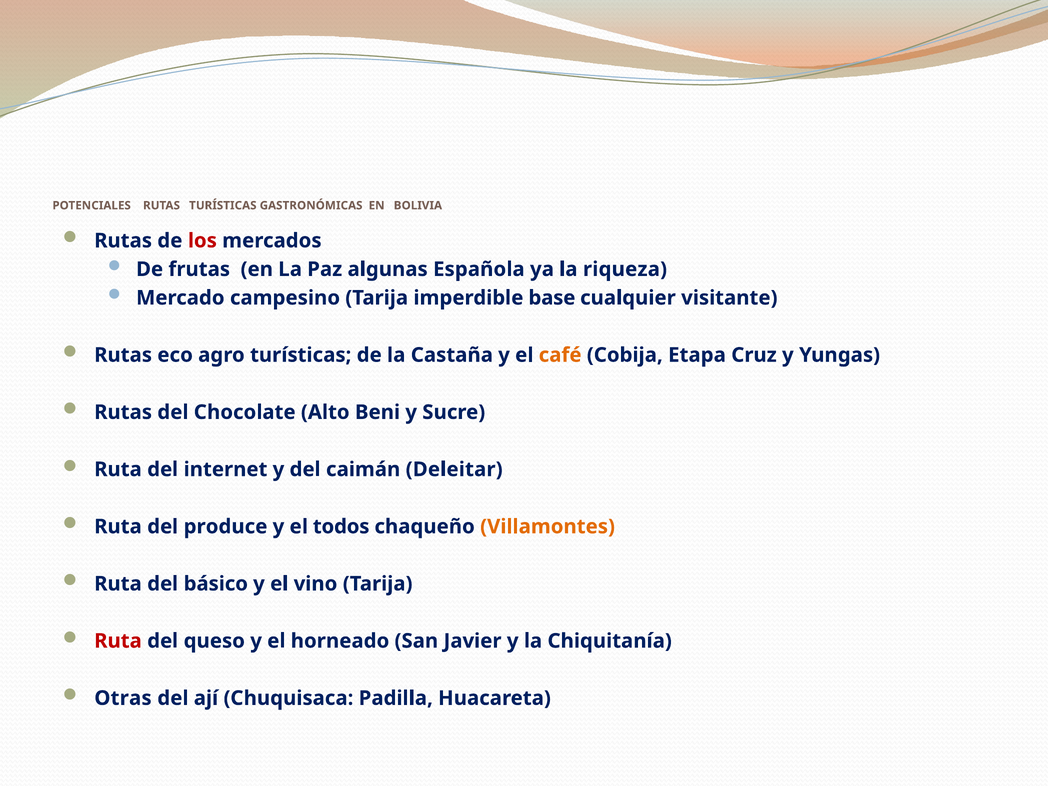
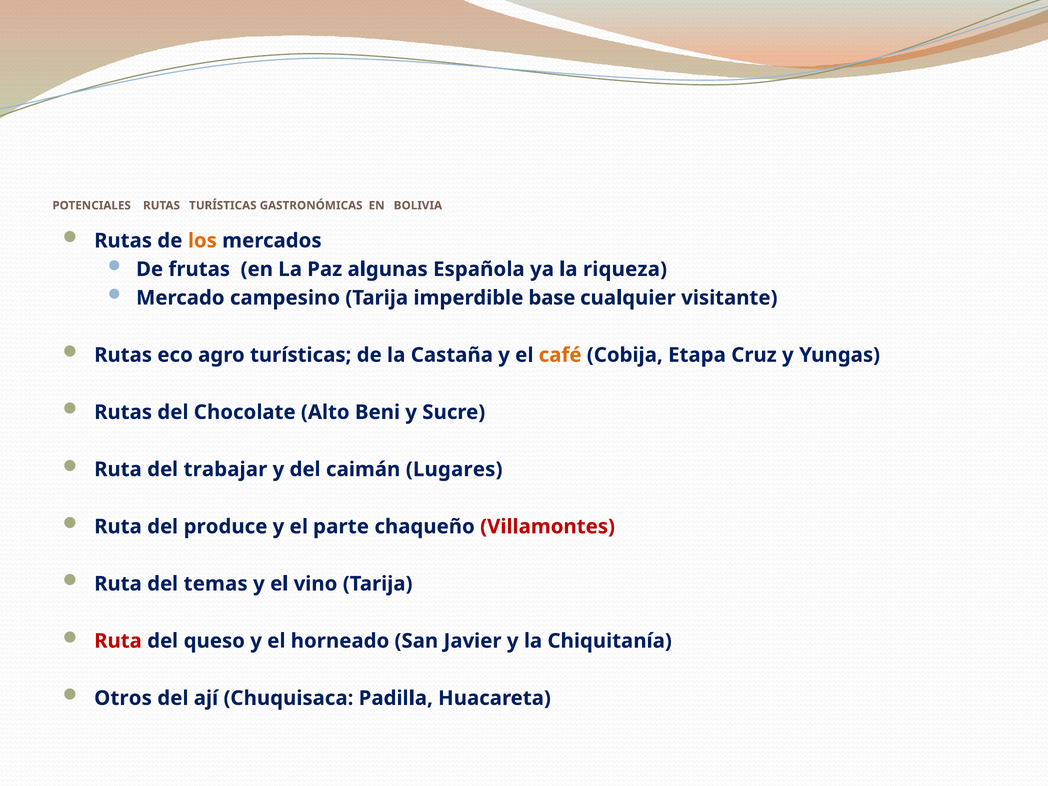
los colour: red -> orange (202, 241)
internet: internet -> trabajar (225, 469)
Deleitar: Deleitar -> Lugares (454, 469)
todos: todos -> parte (341, 527)
Villamontes colour: orange -> red (548, 527)
básico: básico -> temas (216, 584)
Otras: Otras -> Otros (123, 698)
